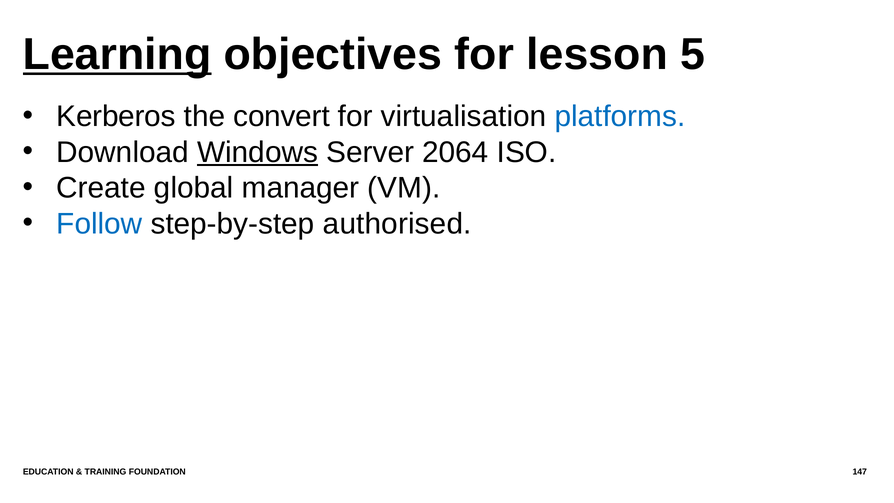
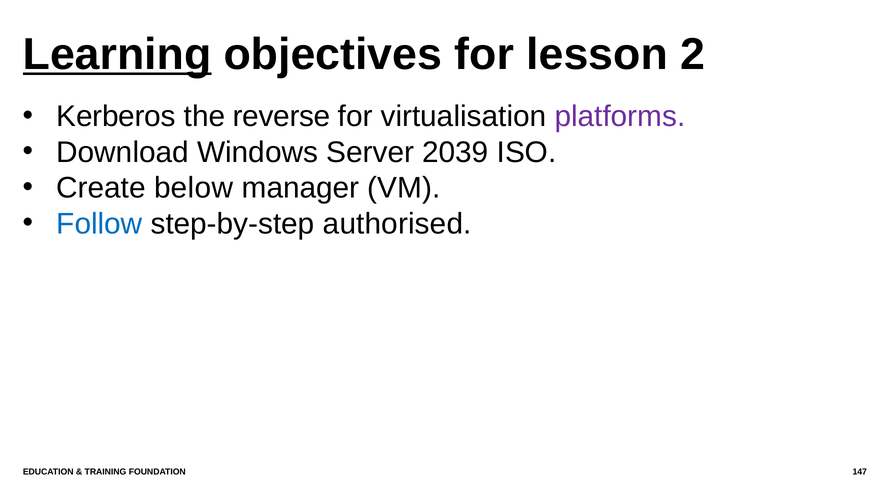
5: 5 -> 2 (693, 54)
convert: convert -> reverse (282, 116)
platforms colour: blue -> purple (620, 116)
Windows underline: present -> none (258, 152)
2064: 2064 -> 2039 (455, 152)
global: global -> below (194, 188)
